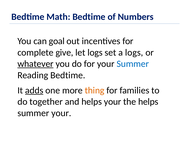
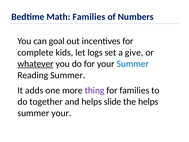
Math Bedtime: Bedtime -> Families (89, 17)
give: give -> kids (64, 52)
a logs: logs -> give (134, 52)
Reading Bedtime: Bedtime -> Summer (68, 75)
adds underline: present -> none (34, 90)
thing colour: orange -> purple (95, 90)
helps your: your -> slide (113, 102)
